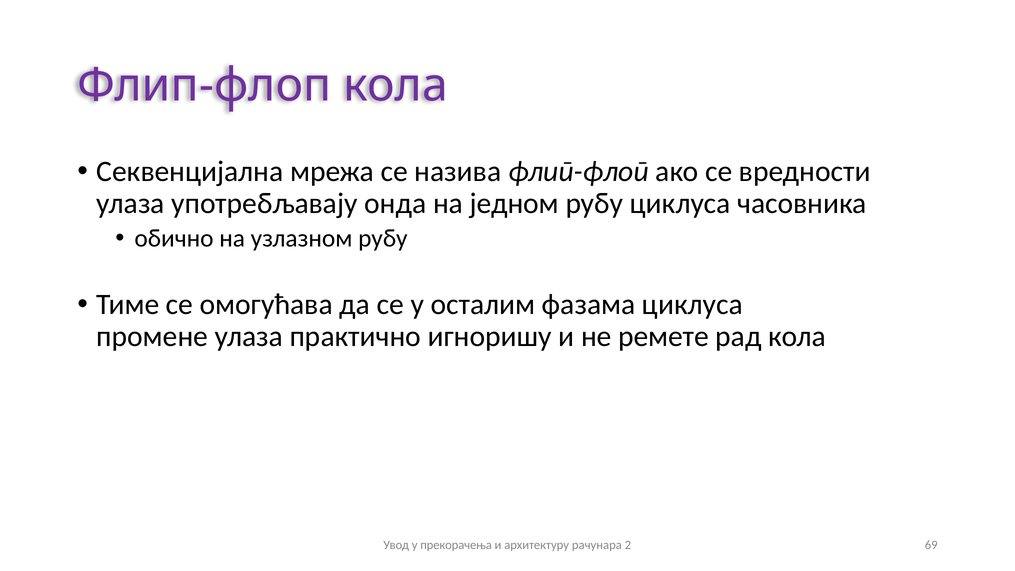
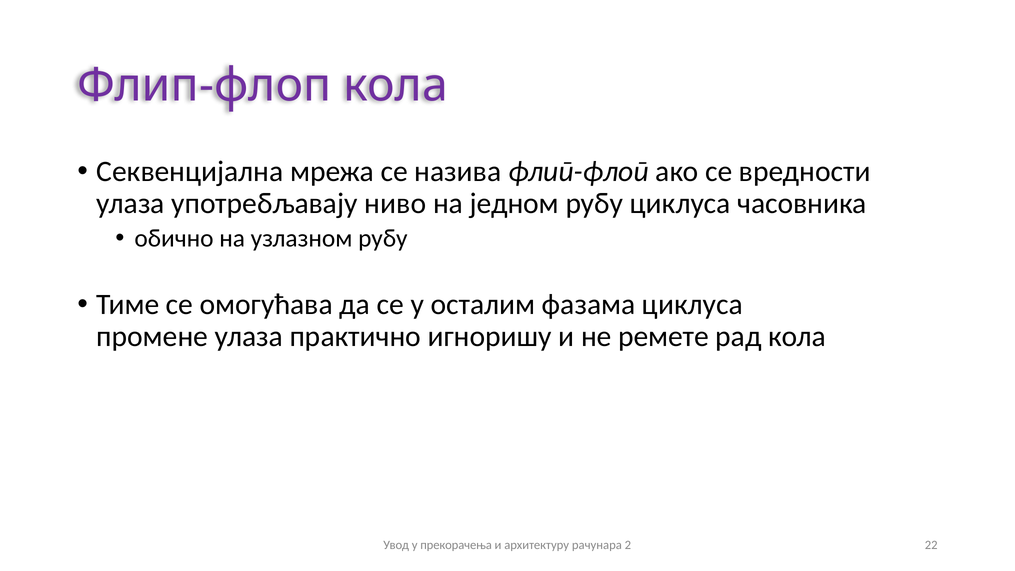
онда: онда -> ниво (395, 204)
69: 69 -> 22 (931, 545)
